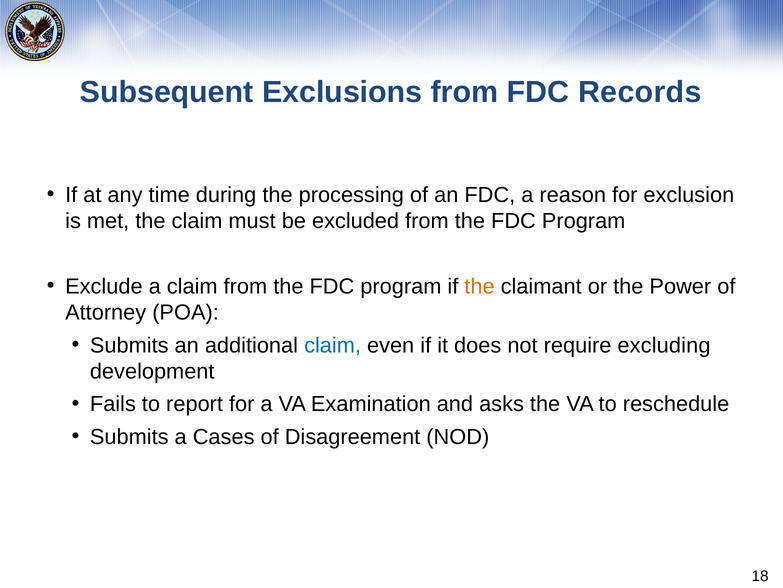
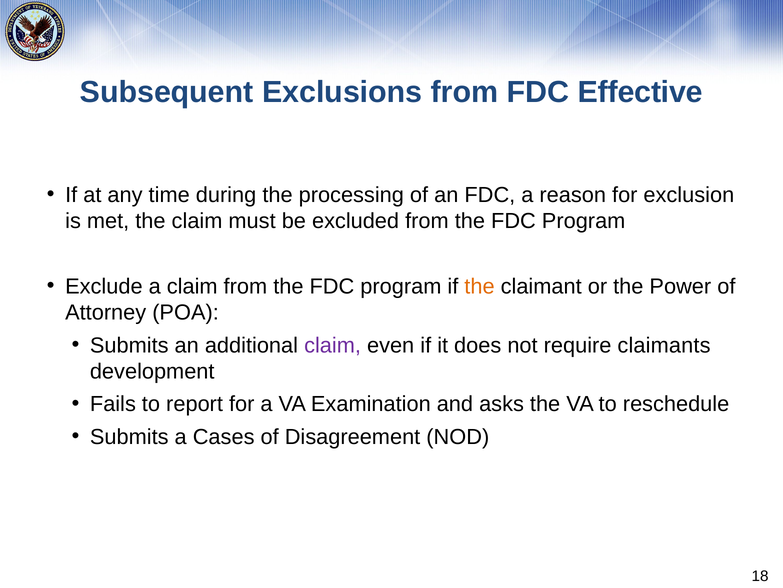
Records: Records -> Effective (640, 92)
claim colour: blue -> purple (333, 345)
excluding: excluding -> claimants (664, 345)
